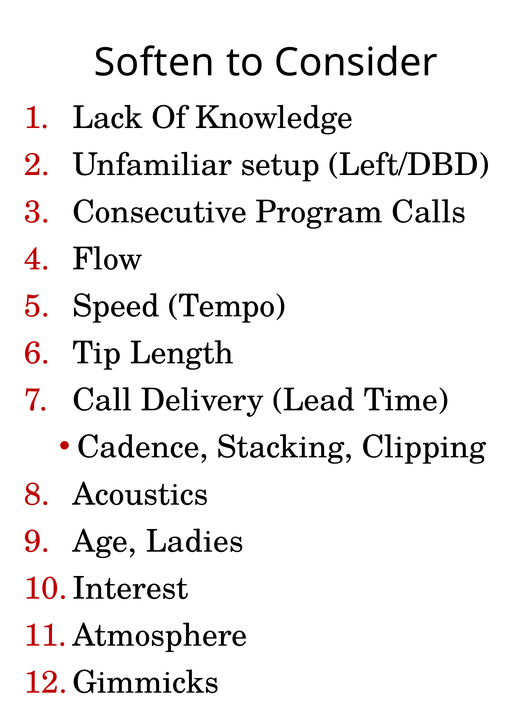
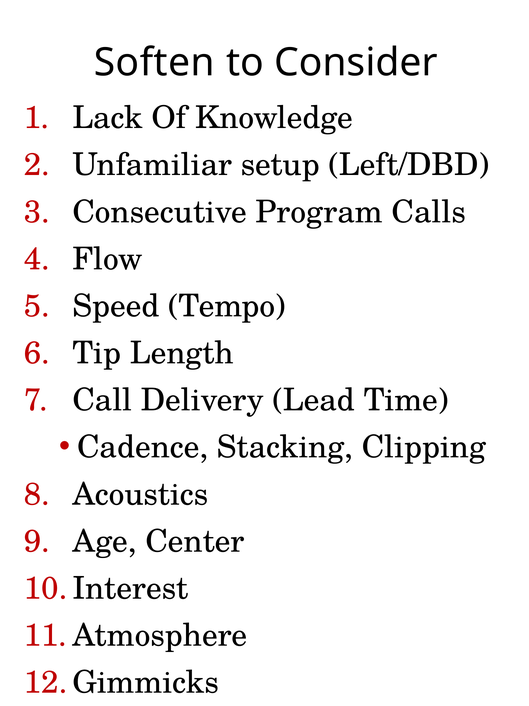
Ladies: Ladies -> Center (195, 541)
